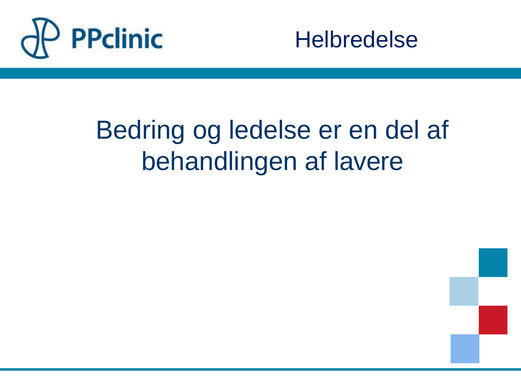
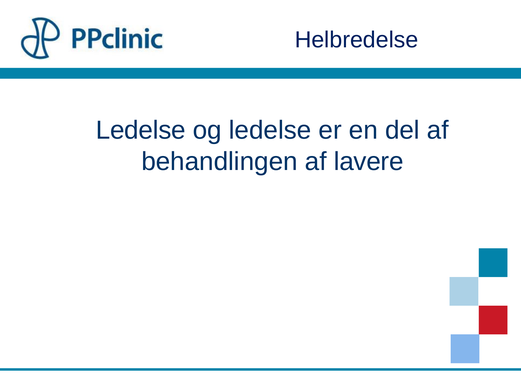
Bedring: Bedring -> Ledelse (141, 130)
